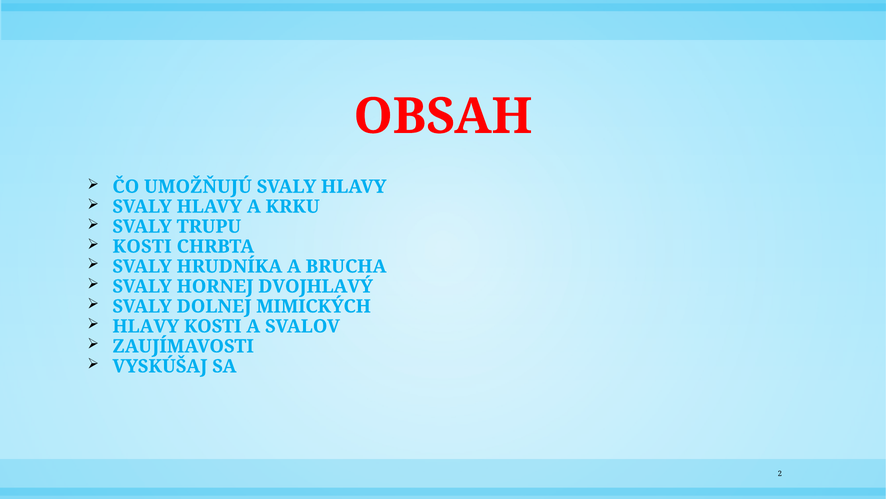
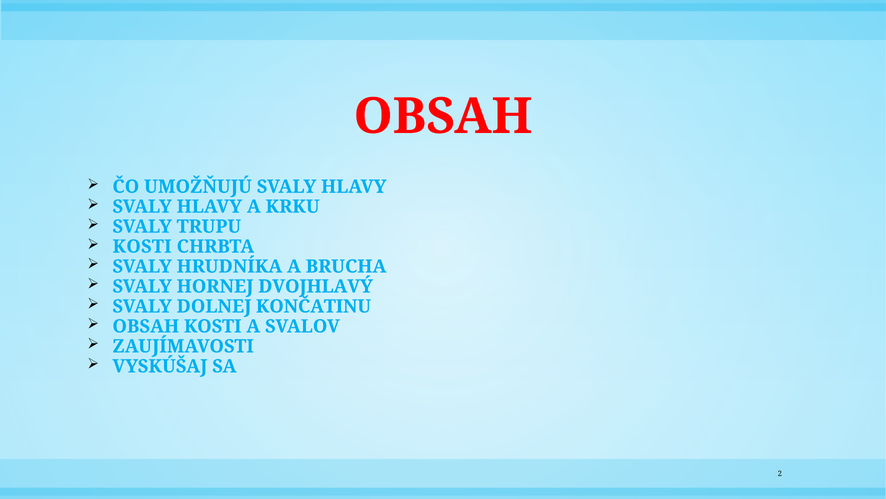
MIMICKÝCH: MIMICKÝCH -> KONČATINU (314, 306)
HLAVY: HLAVY -> OBSAH (146, 326)
